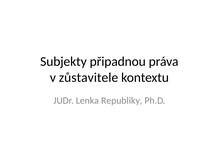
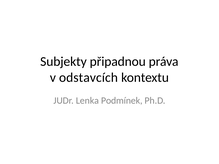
zůstavitele: zůstavitele -> odstavcích (89, 78)
Republiky: Republiky -> Podmínek (122, 101)
